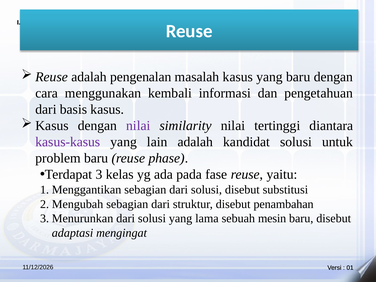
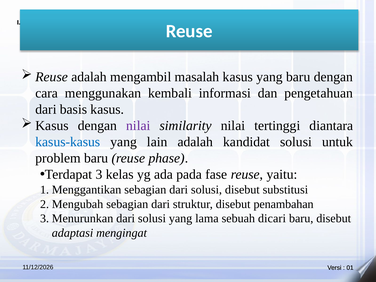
pengenalan: pengenalan -> mengambil (141, 77)
kasus-kasus colour: purple -> blue (68, 142)
mesin: mesin -> dicari (272, 219)
